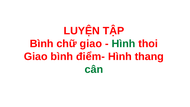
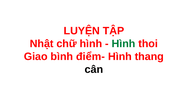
Bình: Bình -> Nhật (42, 44)
chữ giao: giao -> hình (91, 44)
cân colour: green -> black (94, 69)
